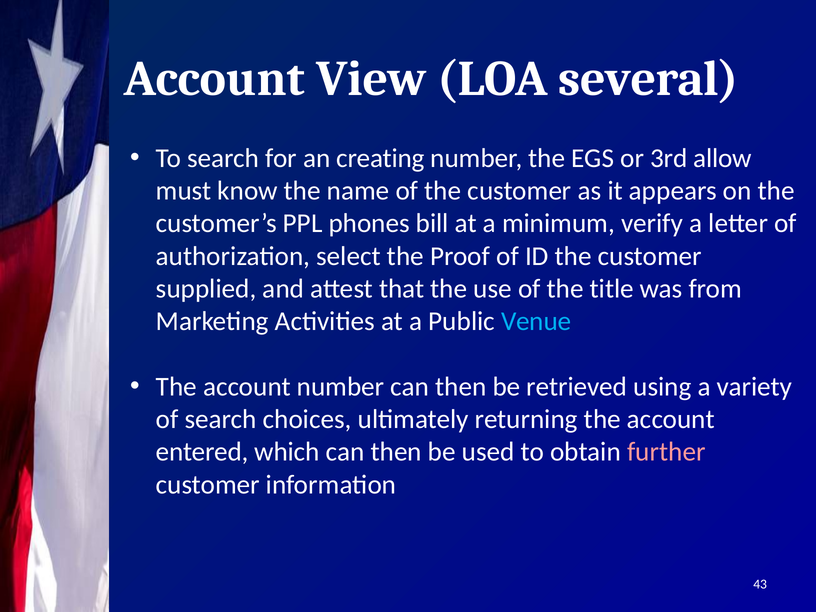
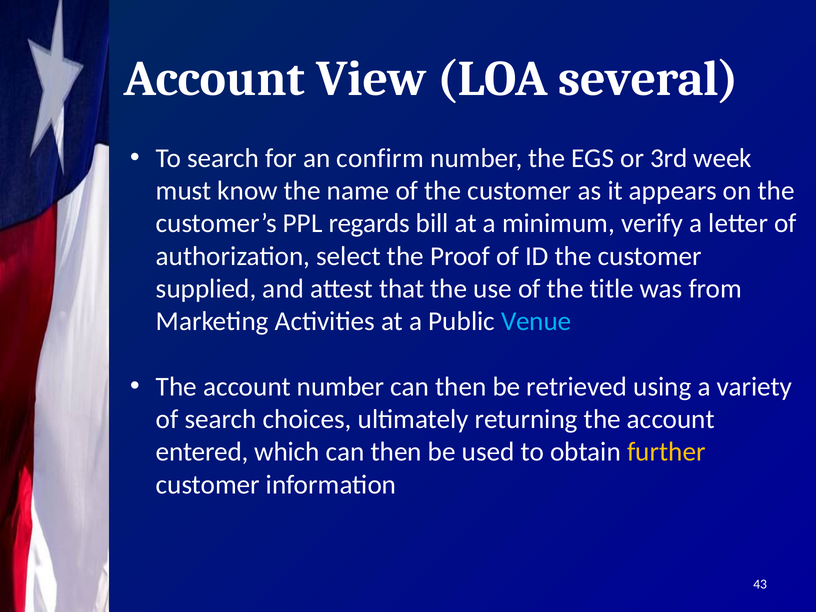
creating: creating -> confirm (380, 158)
allow: allow -> week (723, 158)
phones: phones -> regards (369, 223)
further colour: pink -> yellow (666, 452)
